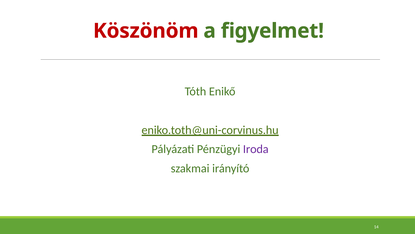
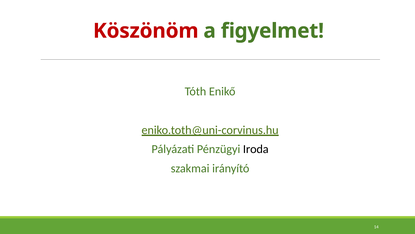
Iroda colour: purple -> black (256, 149)
